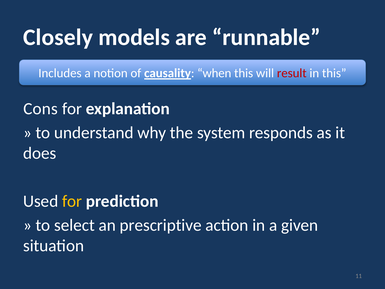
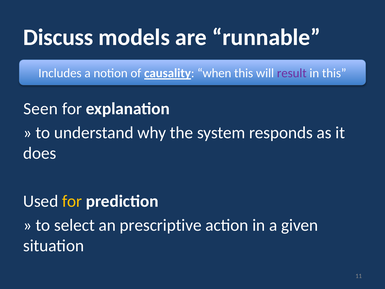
Closely: Closely -> Discuss (58, 37)
result colour: red -> purple (292, 73)
Cons: Cons -> Seen (41, 109)
